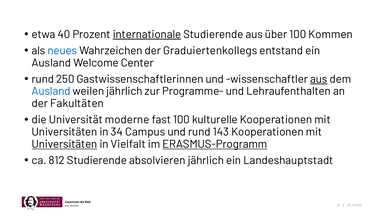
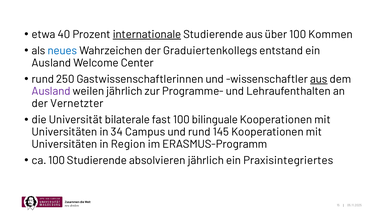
Ausland colour: blue -> purple (51, 91)
Fakultäten: Fakultäten -> Vernetzter (77, 103)
moderne: moderne -> bilaterale (127, 120)
kulturelle: kulturelle -> bilinguale (215, 120)
143: 143 -> 145 (221, 132)
Universitäten underline: present -> none (65, 144)
Vielfalt: Vielfalt -> Region (128, 144)
ERASMUS-Programm underline: present -> none (215, 144)
ca 812: 812 -> 100 (57, 160)
Landeshauptstadt: Landeshauptstadt -> Praxisintegriertes (288, 160)
